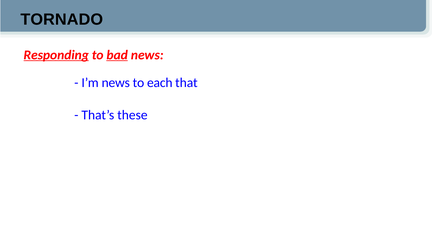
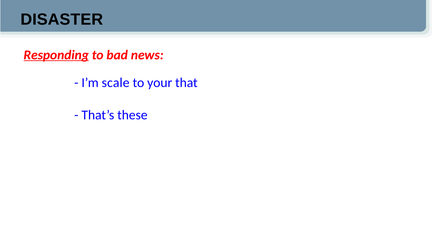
TORNADO: TORNADO -> DISASTER (62, 20)
bad underline: present -> none (117, 55)
I’m news: news -> scale (116, 83)
each: each -> your (160, 83)
